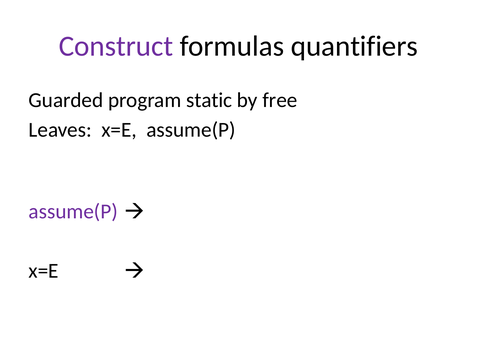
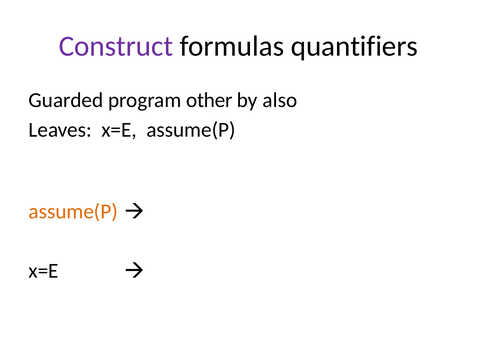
static: static -> other (209, 100)
free: free -> also (280, 100)
assume(P colour: purple -> orange (73, 211)
